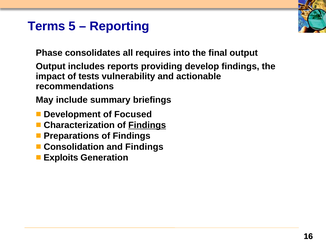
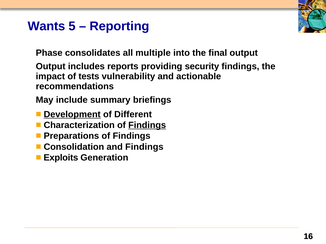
Terms: Terms -> Wants (46, 26)
requires: requires -> multiple (153, 53)
develop: develop -> security (202, 67)
Development underline: none -> present (72, 115)
Focused: Focused -> Different (133, 115)
